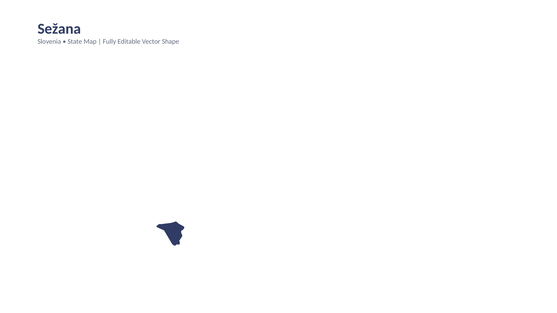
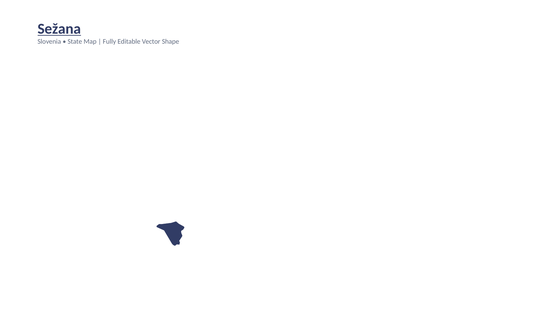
Sežana underline: none -> present (59, 29)
